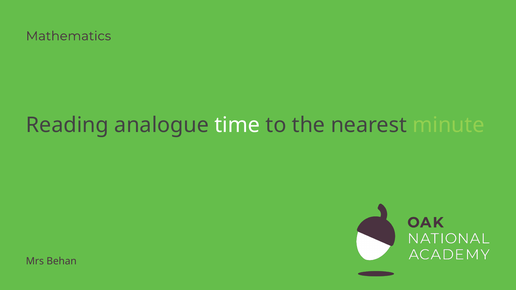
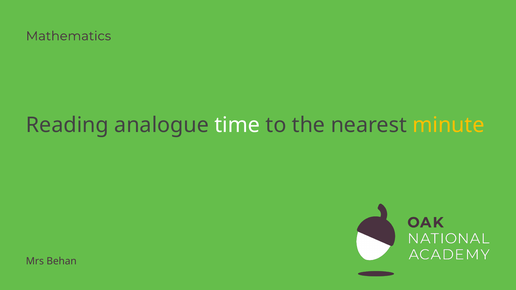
minute colour: light green -> yellow (448, 125)
